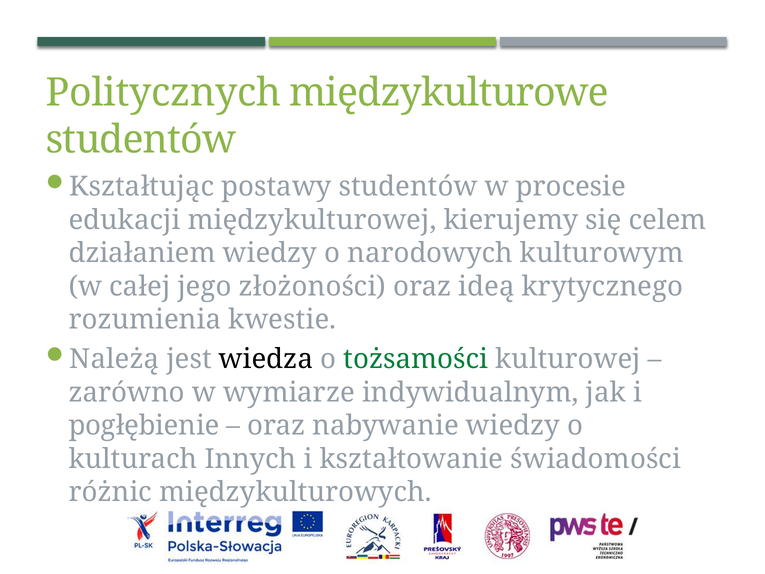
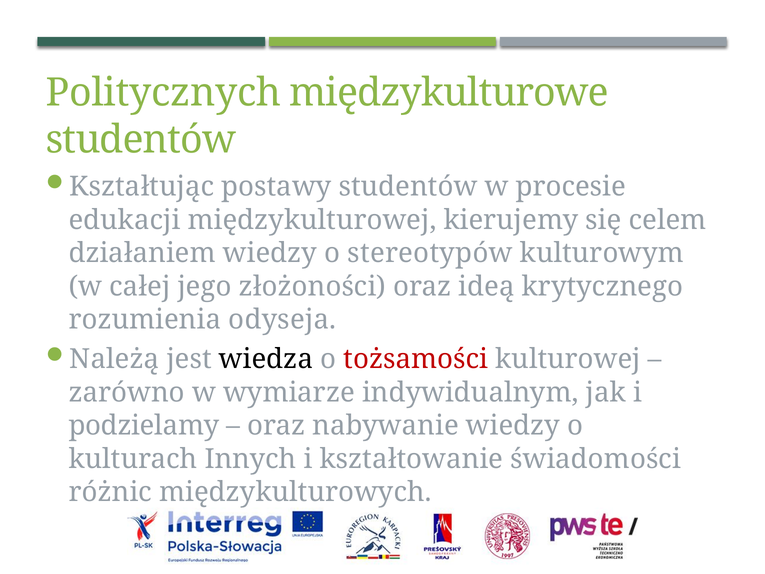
narodowych: narodowych -> stereotypów (430, 253)
kwestie: kwestie -> odyseja (282, 320)
tożsamości colour: green -> red (416, 359)
pogłębienie: pogłębienie -> podzielamy (144, 426)
